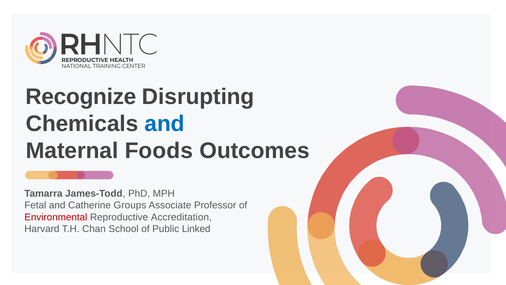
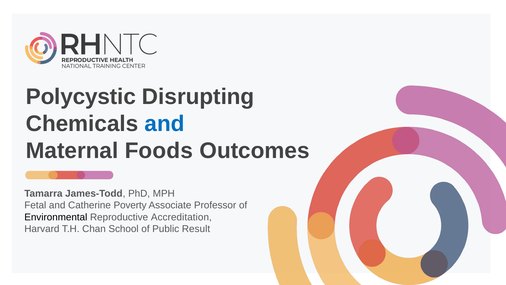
Recognize: Recognize -> Polycystic (81, 97)
Groups: Groups -> Poverty (130, 205)
Environmental colour: red -> black (56, 217)
Linked: Linked -> Result (196, 229)
